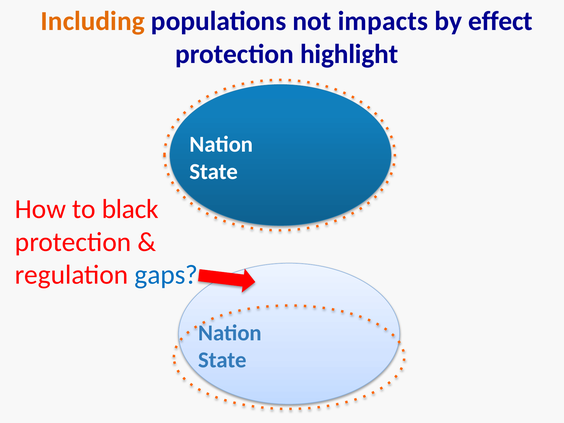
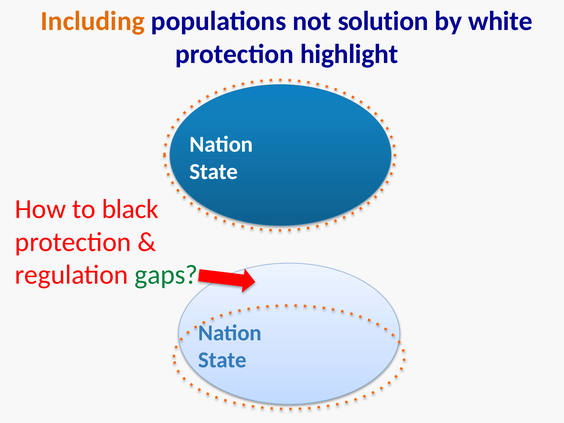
impacts: impacts -> solution (383, 21)
effect: effect -> white (500, 21)
gaps colour: blue -> green (166, 275)
